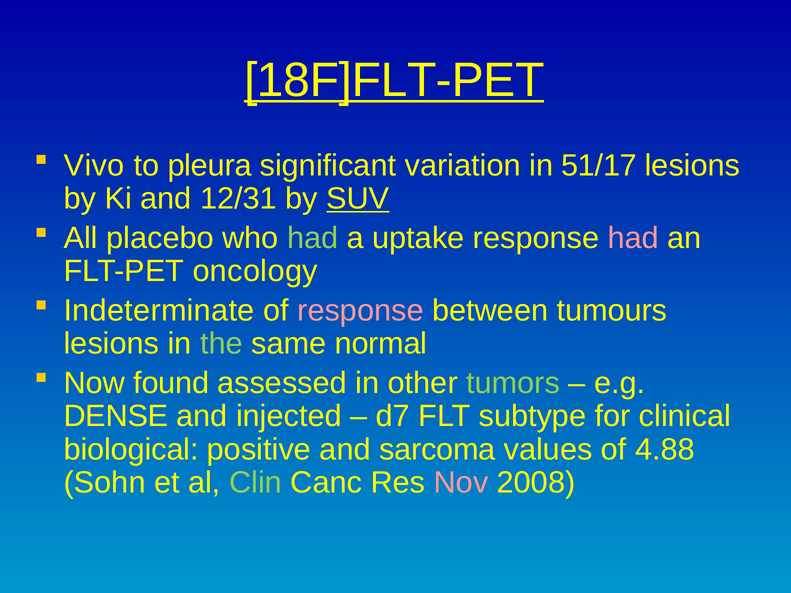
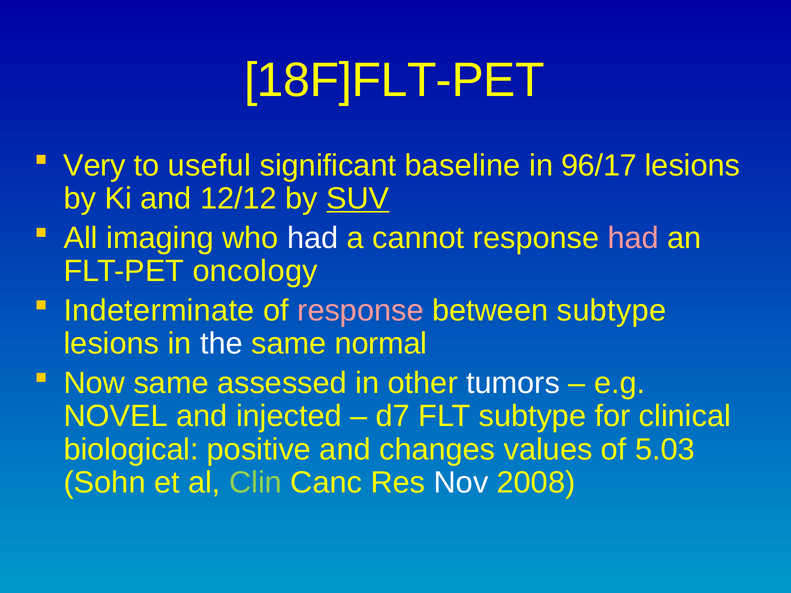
18F]FLT-PET underline: present -> none (394, 80)
Vivo: Vivo -> Very (95, 165)
pleura: pleura -> useful (209, 165)
variation: variation -> baseline (463, 165)
51/17: 51/17 -> 96/17 (599, 165)
12/31: 12/31 -> 12/12 (239, 199)
placebo: placebo -> imaging (160, 238)
had colour: light green -> white (313, 238)
uptake: uptake -> cannot (418, 238)
between tumours: tumours -> subtype (612, 311)
the colour: light green -> white (221, 344)
Now found: found -> same (171, 383)
tumors colour: light green -> white (513, 383)
DENSE: DENSE -> NOVEL (116, 417)
sarcoma: sarcoma -> changes (437, 450)
4.88: 4.88 -> 5.03 (665, 450)
Nov colour: pink -> white (461, 483)
